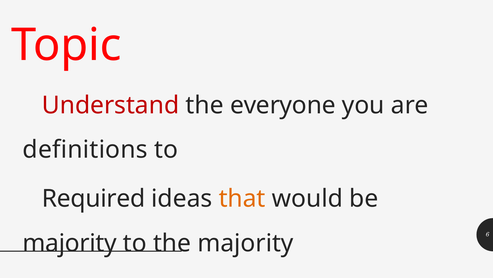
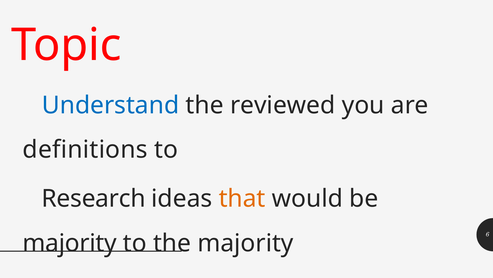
Understand colour: red -> blue (111, 105)
everyone: everyone -> reviewed (283, 105)
Required: Required -> Research (94, 198)
